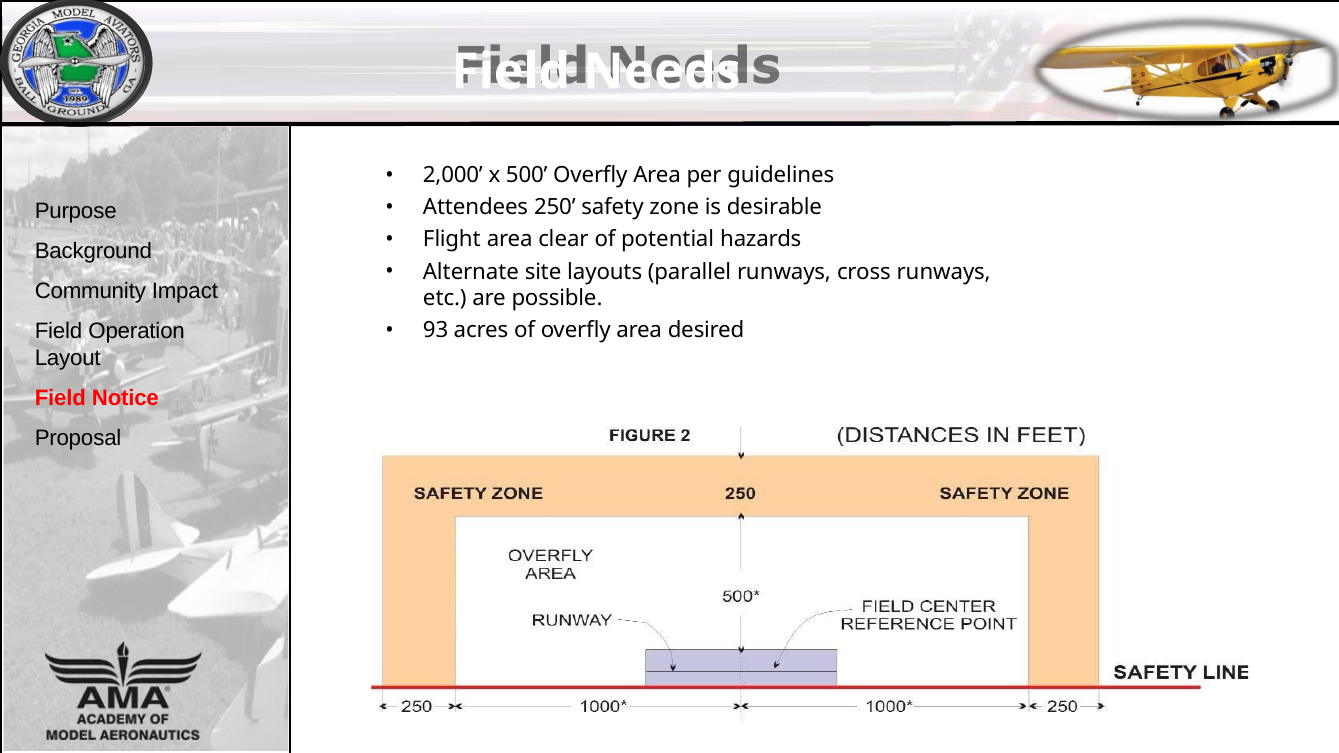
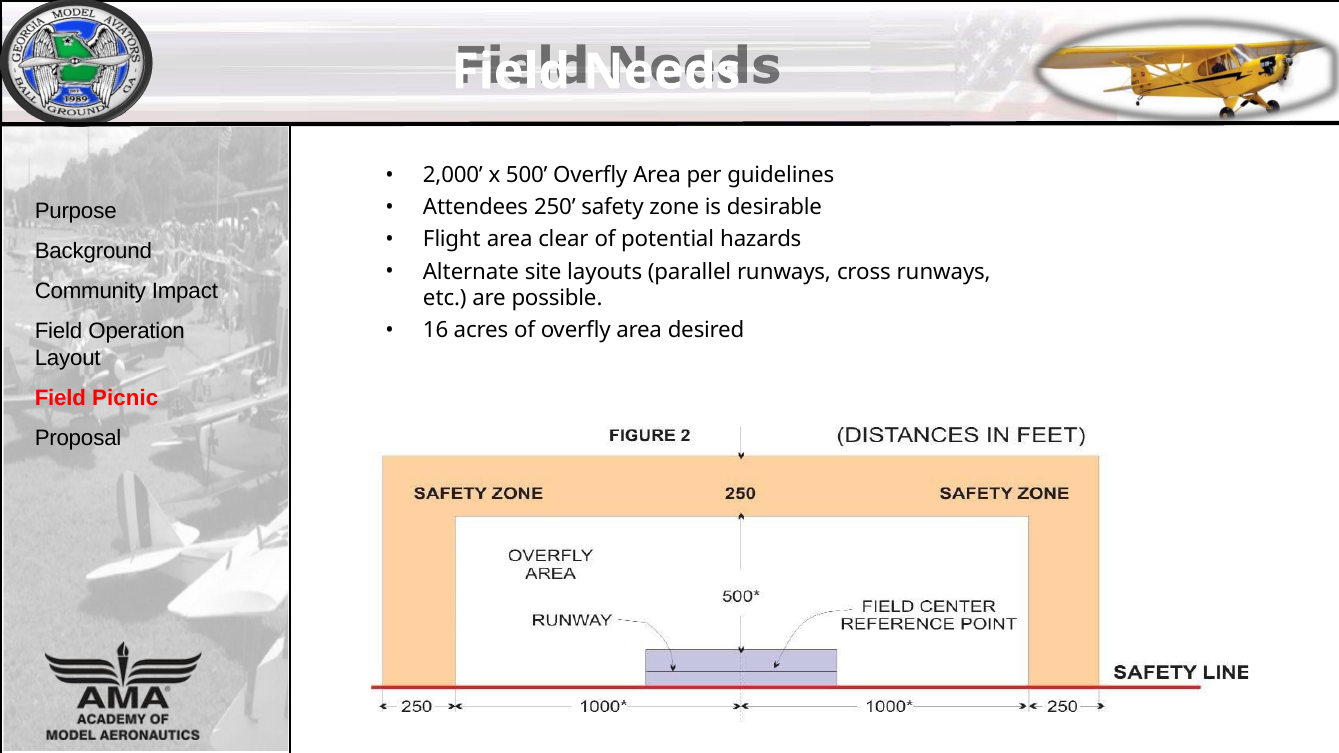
93: 93 -> 16 (436, 331)
Notice: Notice -> Picnic (125, 398)
